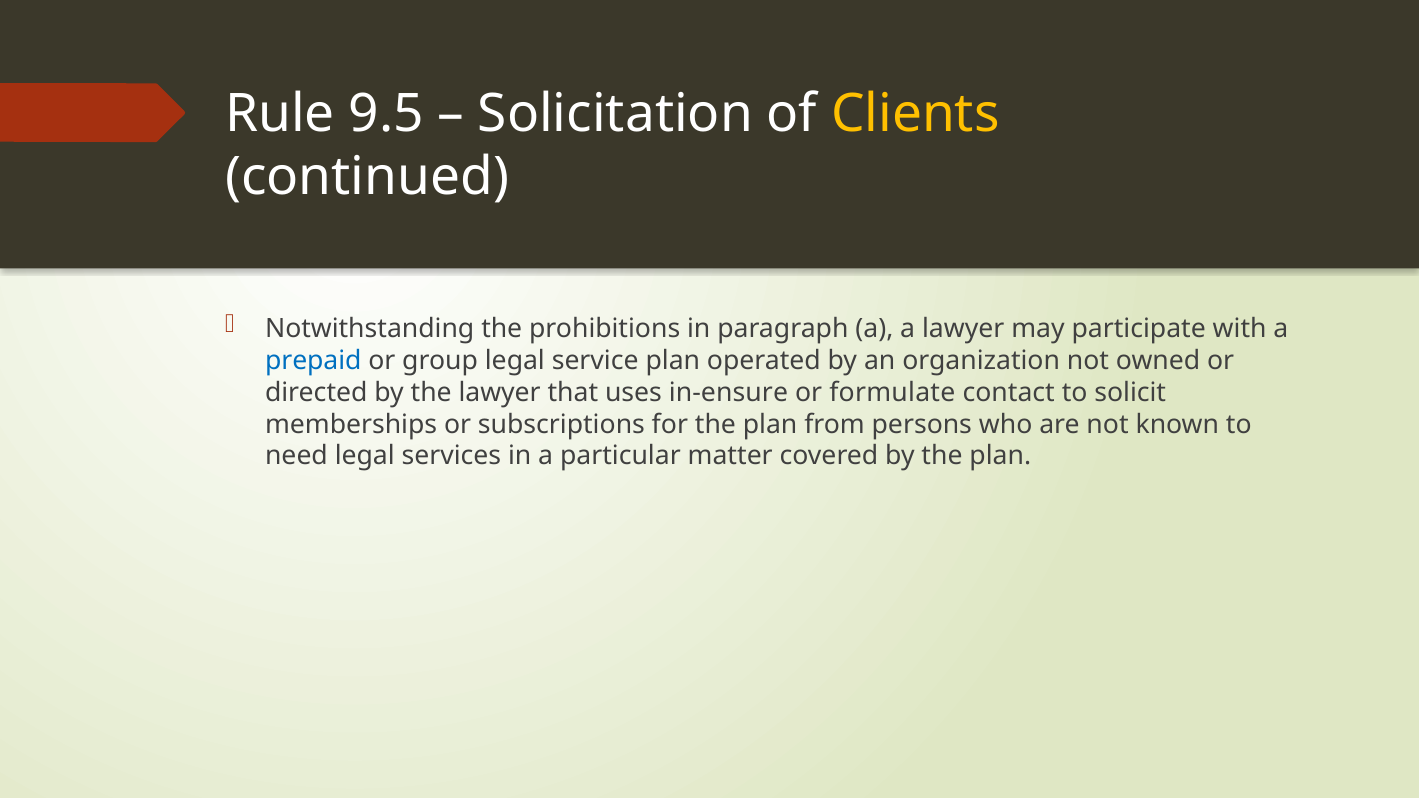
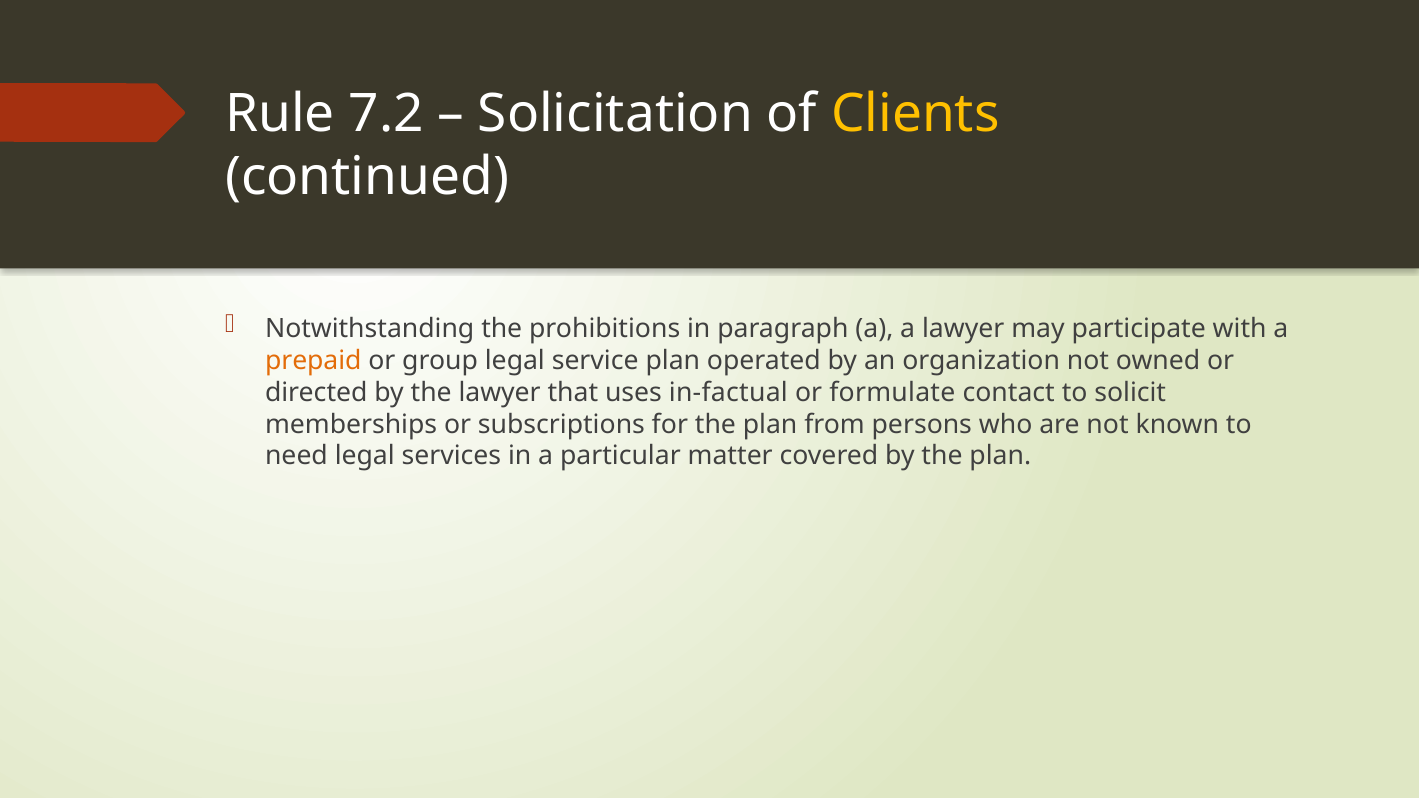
9.5: 9.5 -> 7.2 (386, 114)
prepaid colour: blue -> orange (313, 360)
in-ensure: in-ensure -> in-factual (728, 392)
